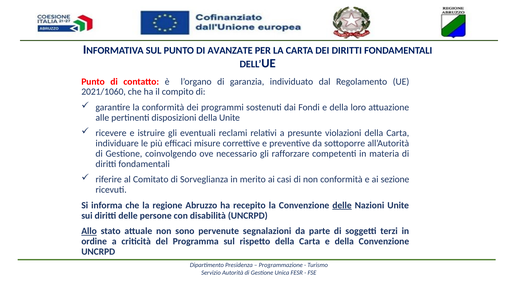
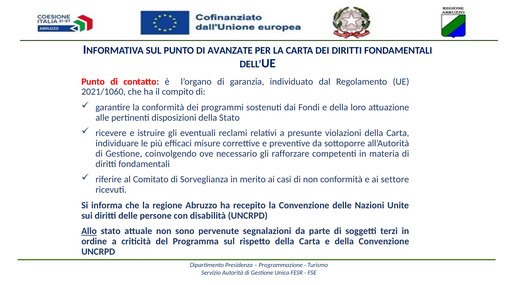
della Unite: Unite -> Stato (229, 117)
sezione: sezione -> settore (395, 179)
delle underline: present -> none (342, 205)
